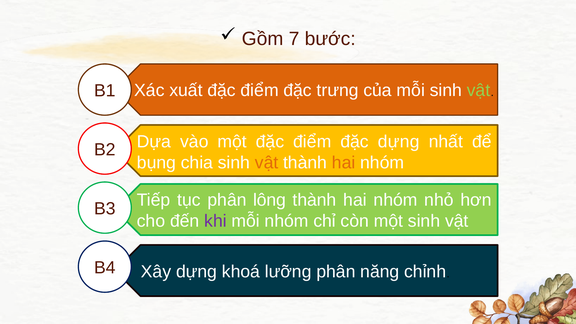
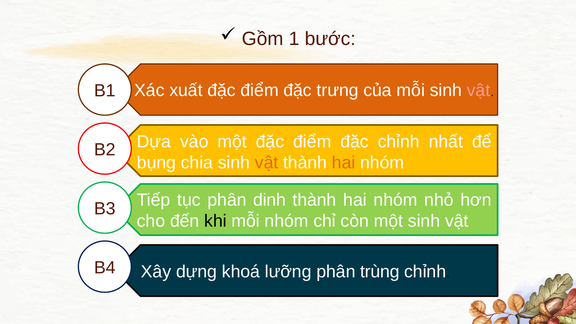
7: 7 -> 1 (294, 39)
vật colour: light green -> pink (479, 90)
đặc dựng: dựng -> chỉnh (399, 142)
lông: lông -> dinh (270, 200)
khi colour: purple -> black (215, 221)
năng: năng -> trùng (380, 272)
